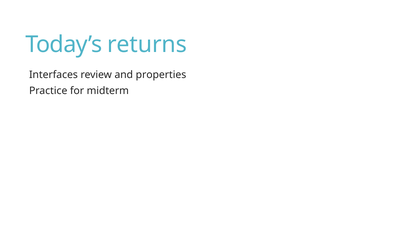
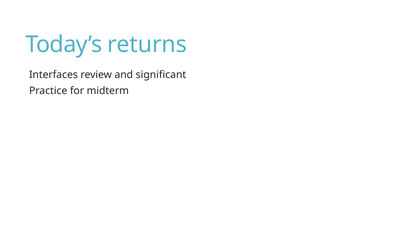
properties: properties -> significant (161, 75)
